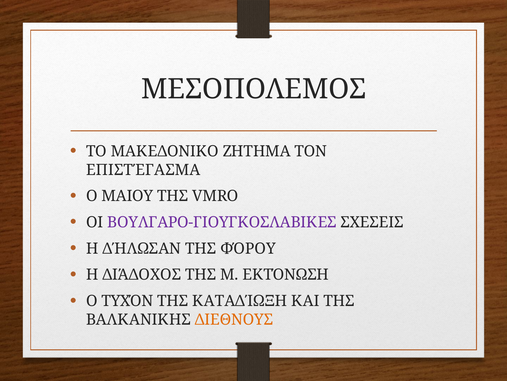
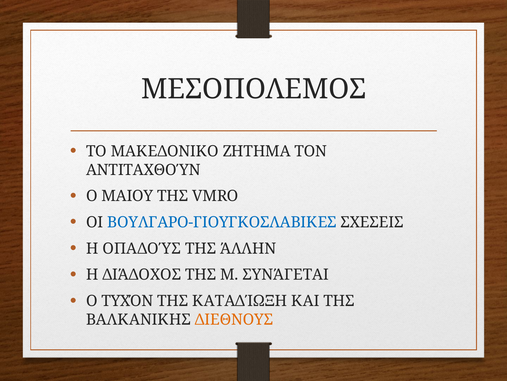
ΕΠΙΣΤΈΓΑΣΜΑ: ΕΠΙΣΤΈΓΑΣΜΑ -> ΑΝΤΙΤΑΧΘΟΎΝ (143, 170)
ΒΟΥΛΓΑΡΟ-ΓΙΟΥΓΚΟΣΛΑΒΙΚΕΣ colour: purple -> blue (222, 222)
ΔΉΛΩΣΑΝ: ΔΉΛΩΣΑΝ -> ΟΠΑΔΟΎΣ (142, 248)
ΦΌΡΟΥ: ΦΌΡΟΥ -> ΆΛΛΗΝ (248, 248)
ΕΚΤΌΝΩΣΗ: ΕΚΤΌΝΩΣΗ -> ΣΥΝΆΓΕΤΑΙ (286, 274)
